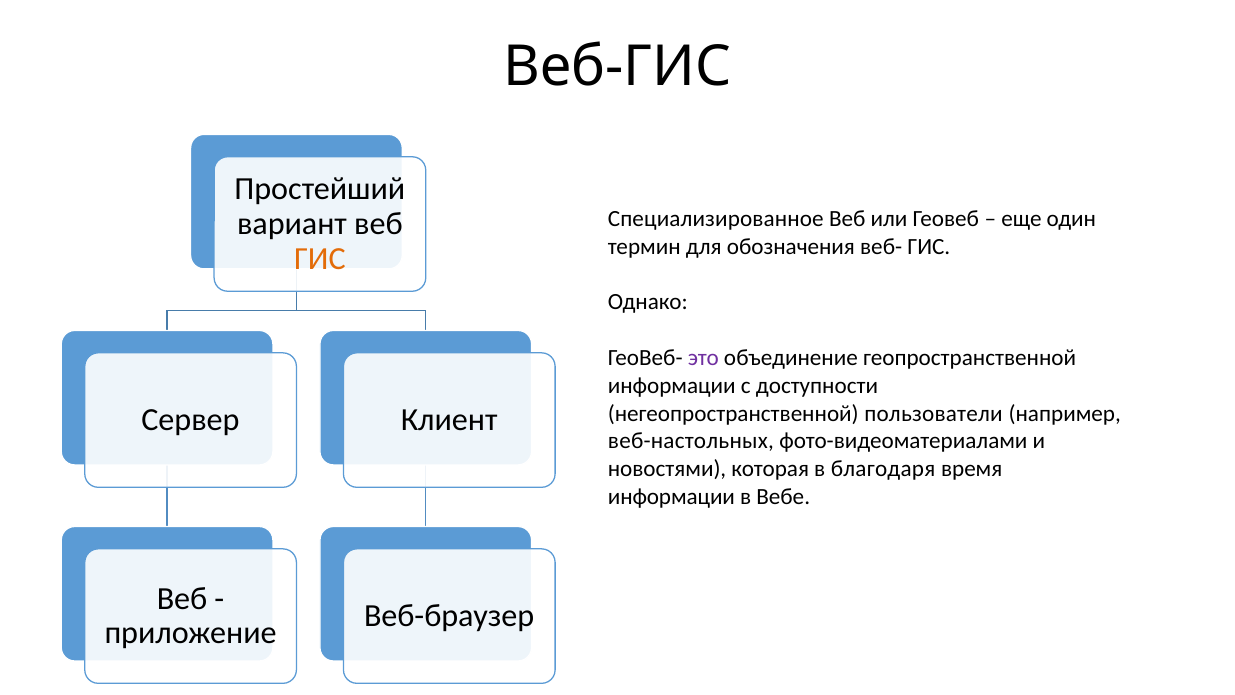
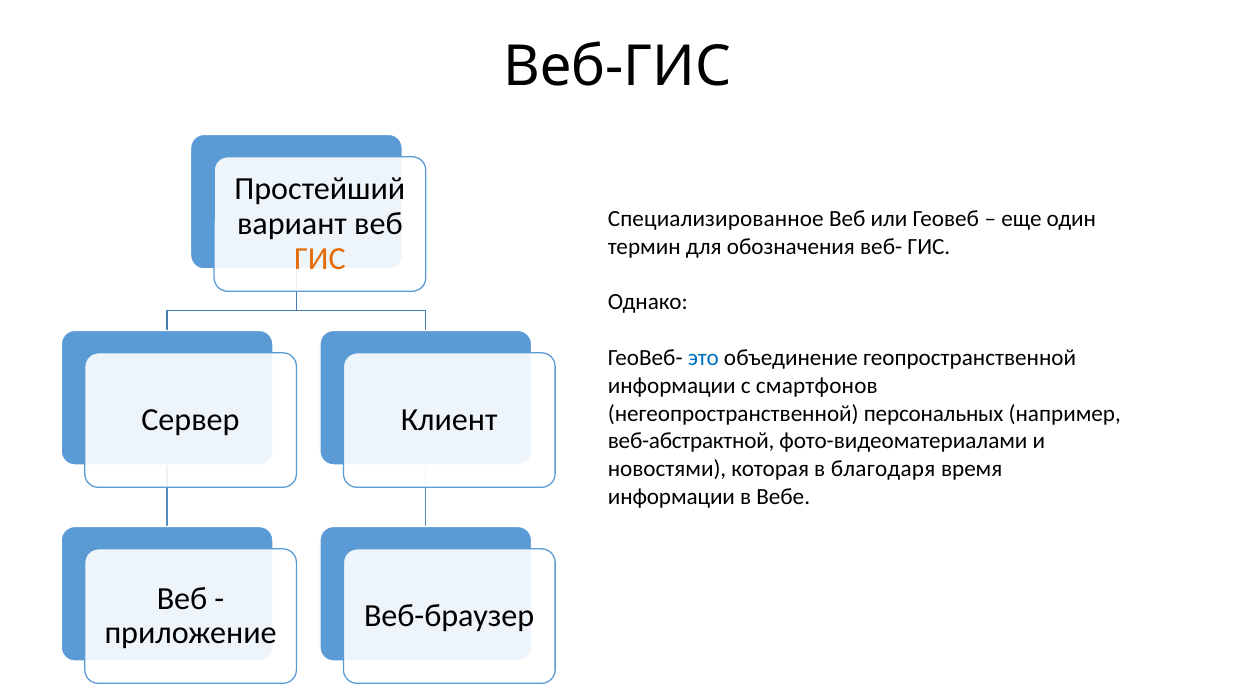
это colour: purple -> blue (703, 358)
доступности: доступности -> смартфонов (817, 385)
пользователи: пользователи -> персональных (934, 413)
веб-настольных: веб-настольных -> веб-абстрактной (691, 441)
